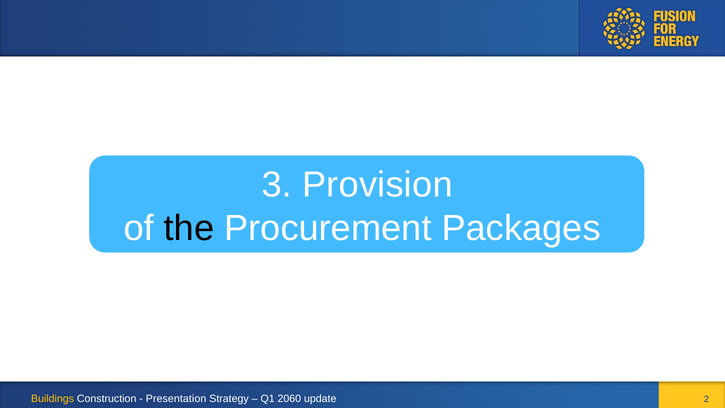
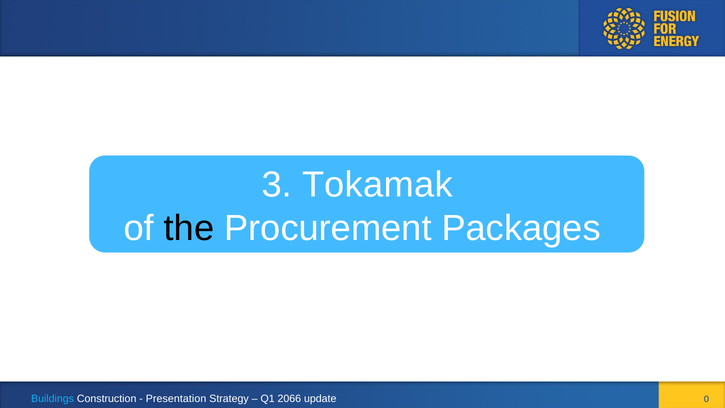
Provision: Provision -> Tokamak (377, 185)
Buildings colour: yellow -> light blue (53, 399)
2060: 2060 -> 2066 (289, 399)
2: 2 -> 0 (706, 399)
